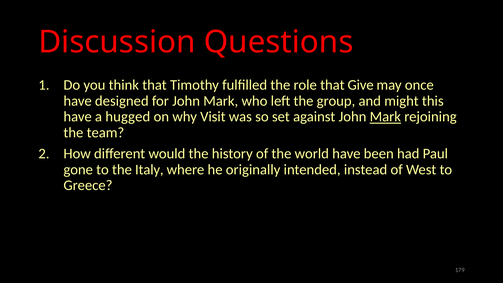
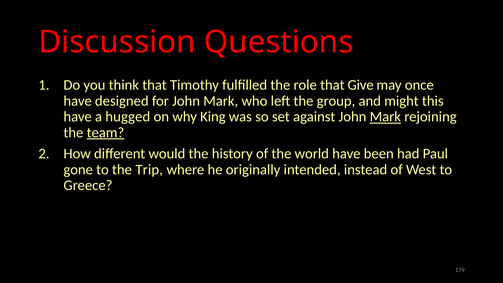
Visit: Visit -> King (213, 117)
team underline: none -> present (105, 133)
Italy: Italy -> Trip (149, 170)
